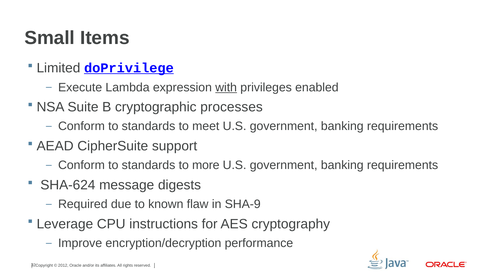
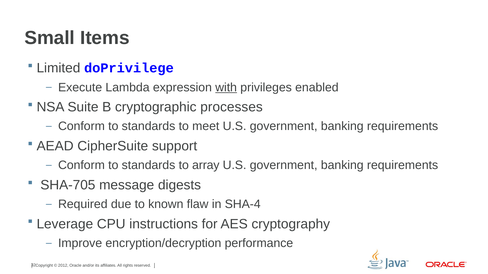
doPrivilege underline: present -> none (129, 68)
more: more -> array (206, 166)
SHA-624: SHA-624 -> SHA-705 (68, 185)
SHA-9: SHA-9 -> SHA-4 (243, 205)
